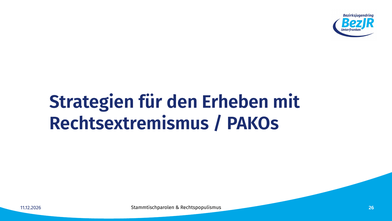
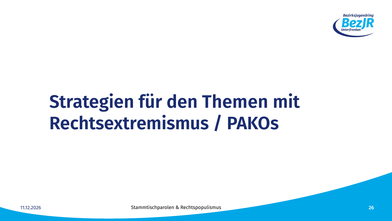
Erheben: Erheben -> Themen (235, 102)
